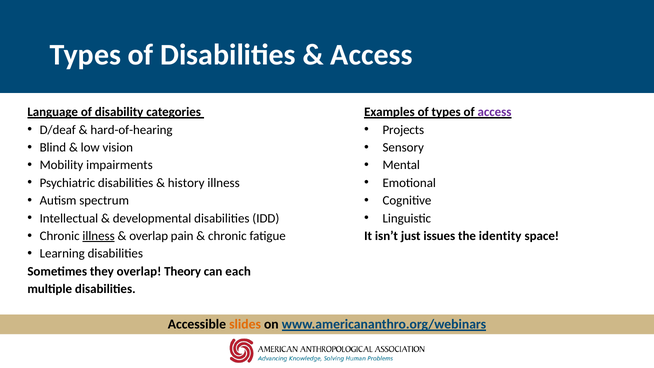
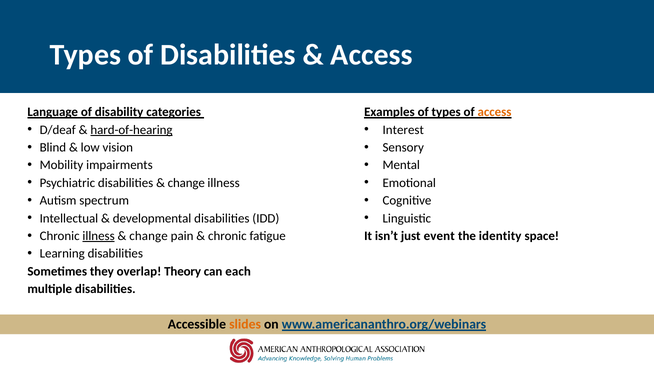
access colour: purple -> orange (495, 112)
hard-of-hearing underline: none -> present (131, 130)
Projects: Projects -> Interest (403, 130)
history: history -> change (186, 183)
overlap: overlap -> change (149, 236)
issues: issues -> event (439, 236)
